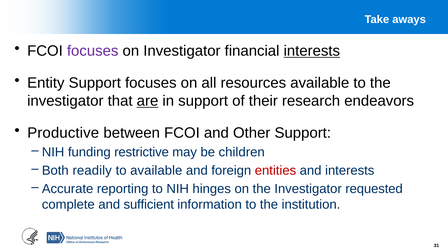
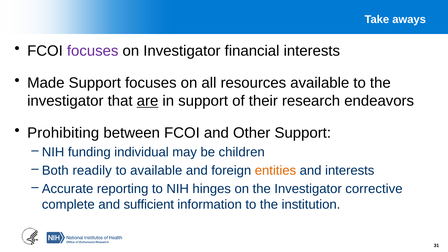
interests underline: present -> none (312, 51)
Entity: Entity -> Made (46, 83)
Productive: Productive -> Prohibiting (63, 133)
restrictive: restrictive -> individual (142, 152)
entities colour: red -> orange (275, 171)
requested: requested -> corrective (374, 189)
